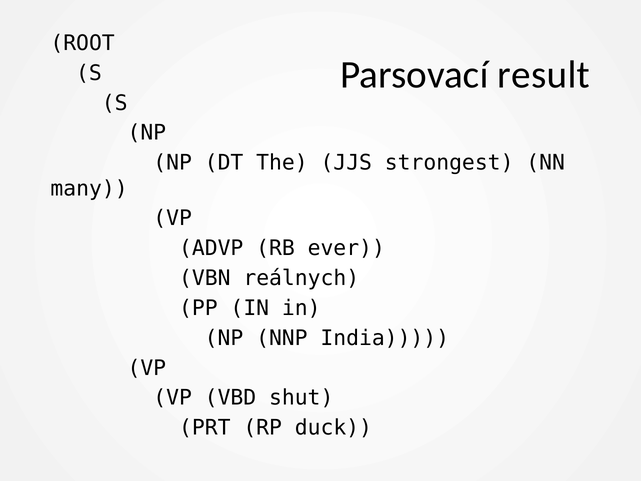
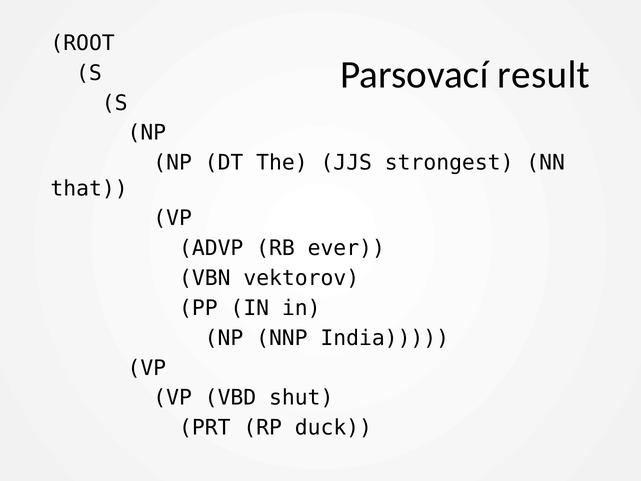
many: many -> that (89, 188)
reálnych: reálnych -> vektorov (301, 278)
